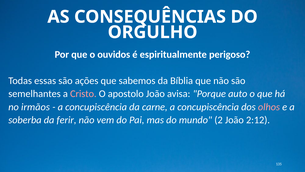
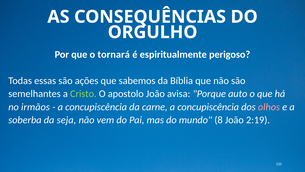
ouvidos: ouvidos -> tornará (114, 54)
Cristo colour: pink -> light green (83, 94)
ferir: ferir -> seja (66, 120)
2: 2 -> 8 (219, 120)
2:12: 2:12 -> 2:19 (258, 120)
